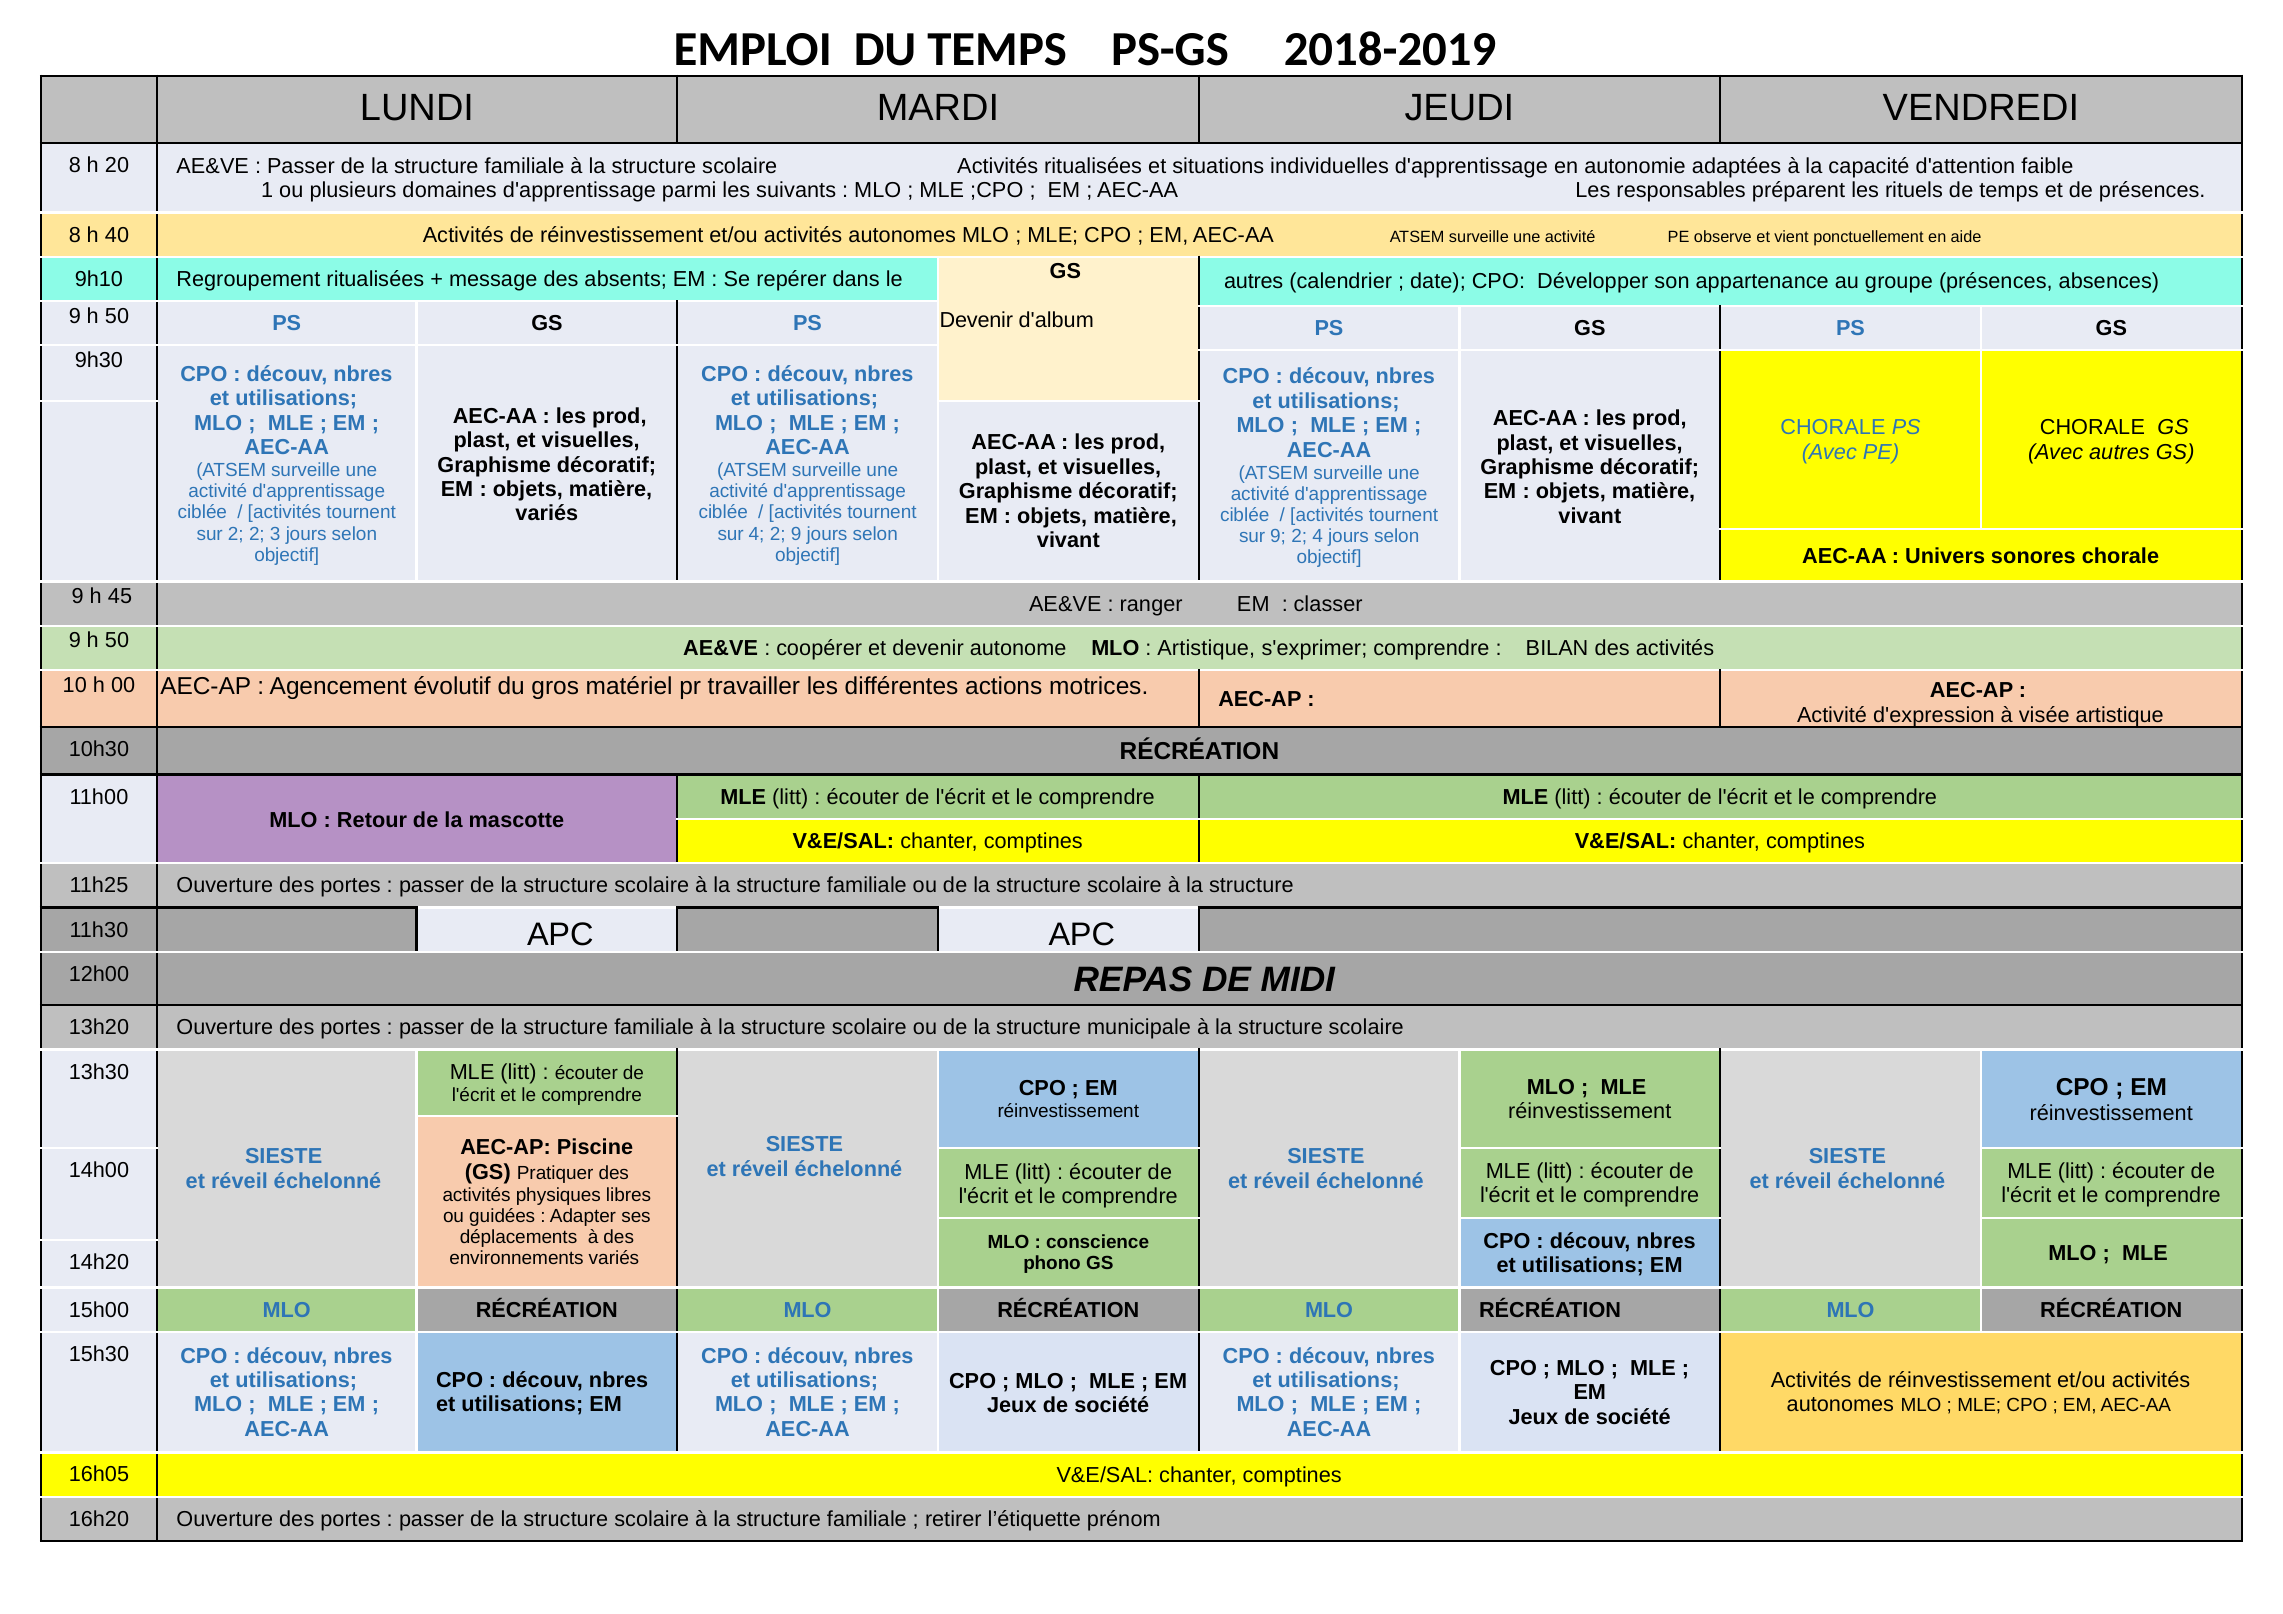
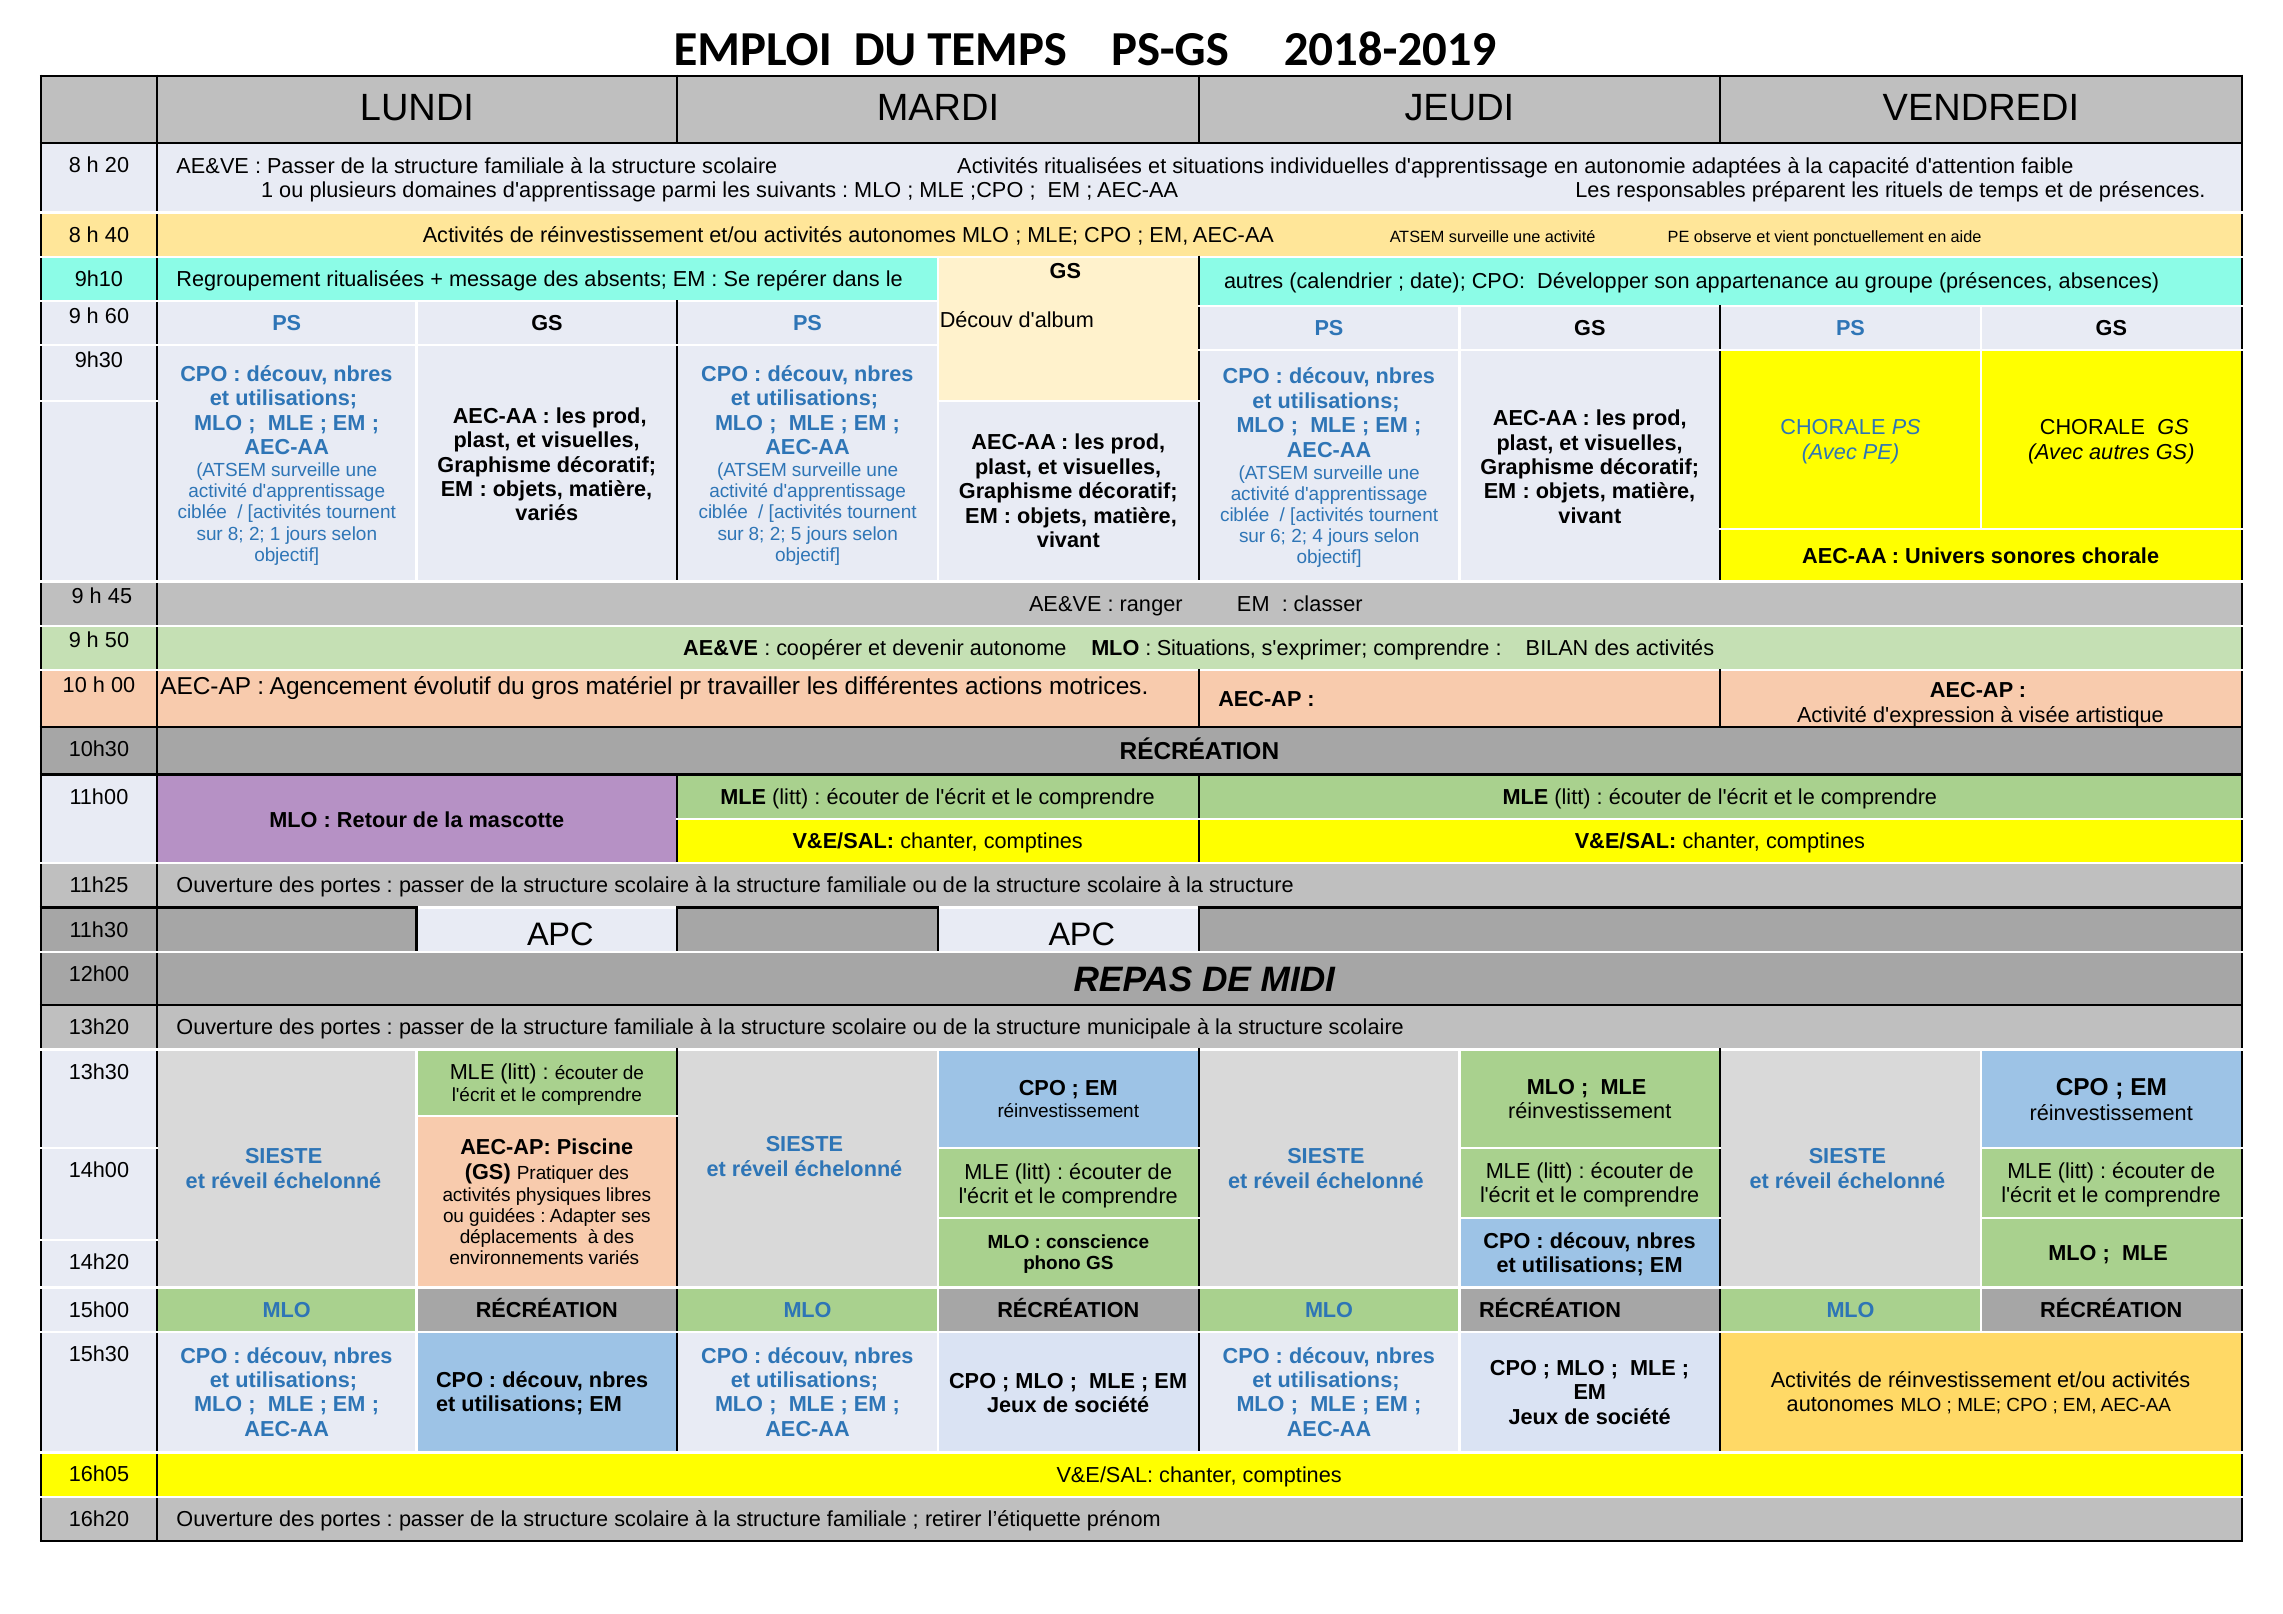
50: 50 -> 60 (117, 316)
Devenir: Devenir -> Découv (976, 320)
2: 2 -> 8 (236, 534)
2 3: 3 -> 1 (275, 534)
4: 4 -> 8 (757, 534)
2 9: 9 -> 5 (796, 534)
sur 9: 9 -> 6 (1278, 536)
Artistique: Artistique -> Situations (1206, 649)
